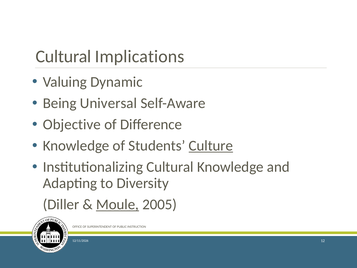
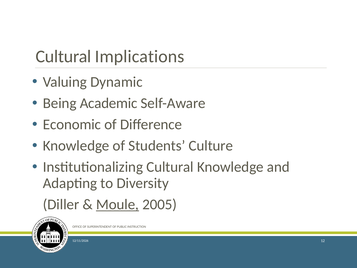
Universal: Universal -> Academic (109, 103)
Objective: Objective -> Economic (72, 124)
Culture underline: present -> none (211, 146)
